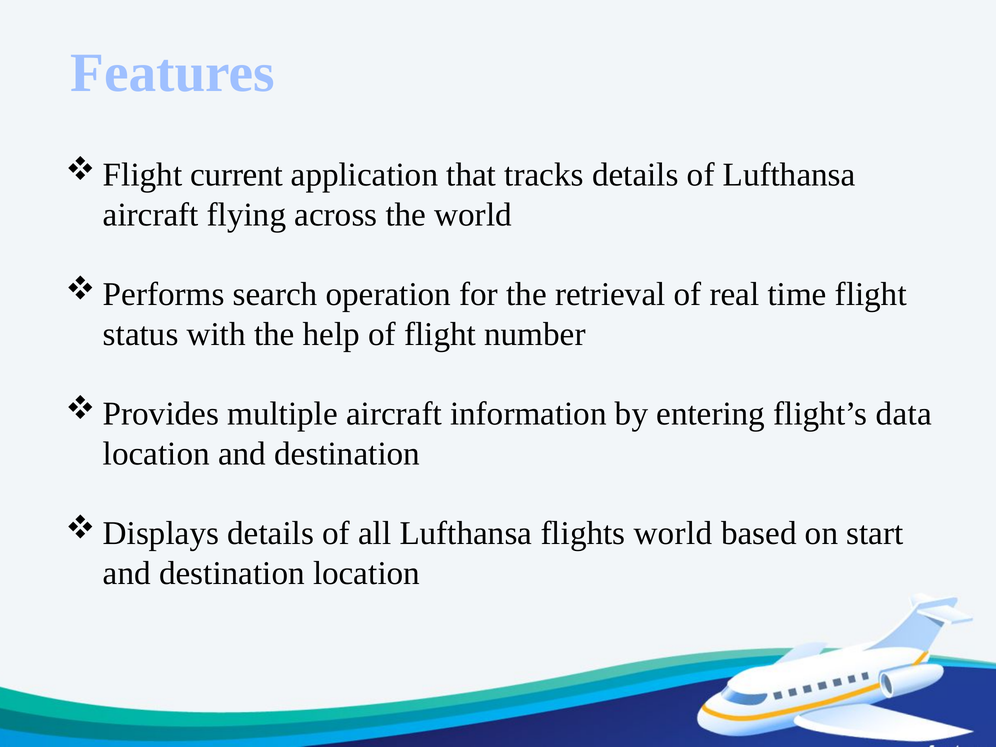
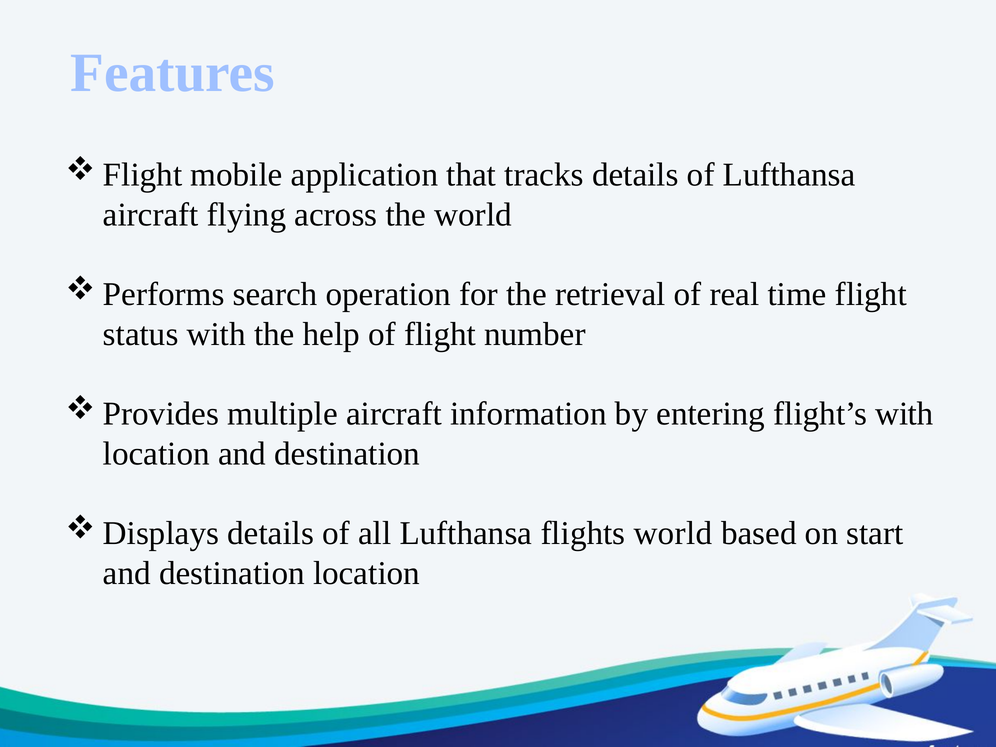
current: current -> mobile (237, 175)
flight’s data: data -> with (904, 414)
